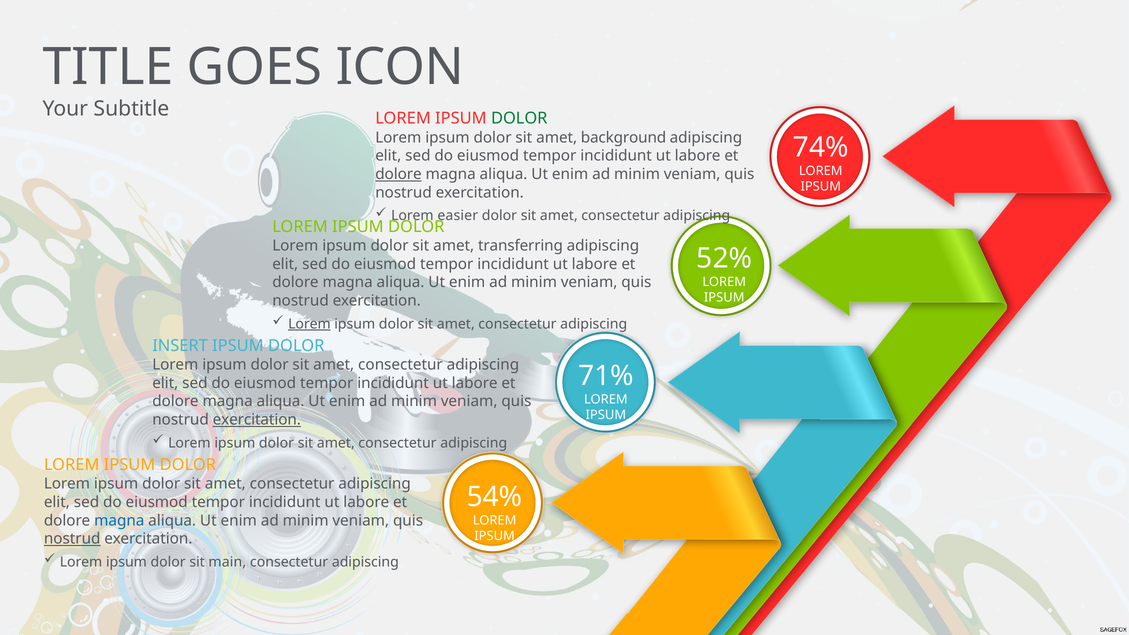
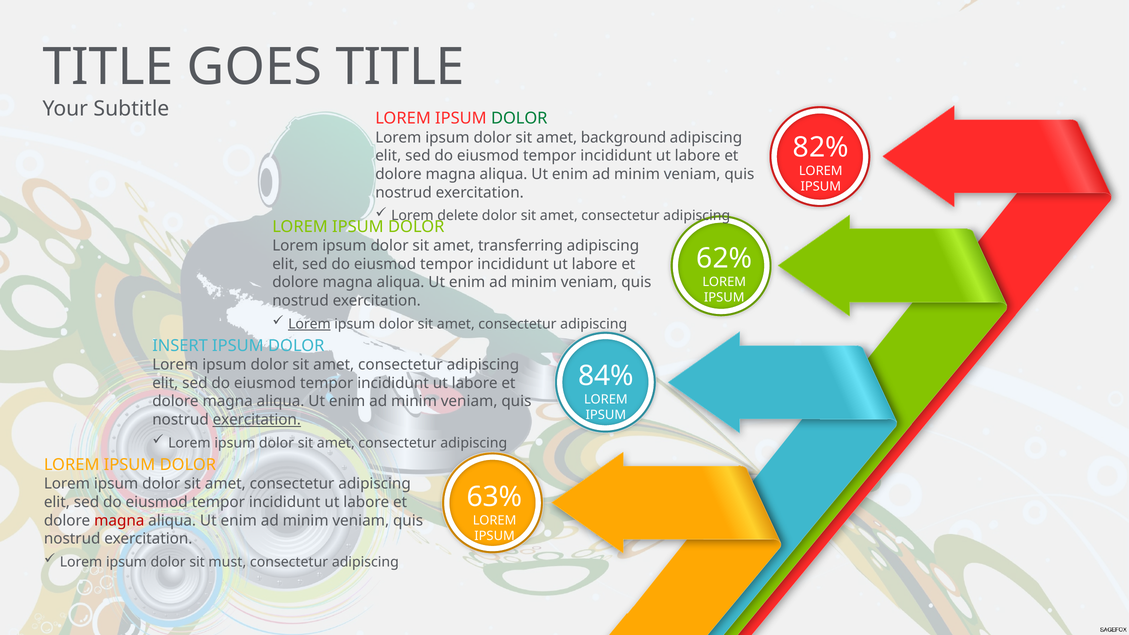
GOES ICON: ICON -> TITLE (400, 67)
74%: 74% -> 82% (821, 147)
dolore underline: present -> none (398, 174)
easier: easier -> delete (458, 216)
52%: 52% -> 62% (724, 258)
71%: 71% -> 84% (606, 376)
54%: 54% -> 63% (495, 497)
magna colour: blue -> red (119, 521)
nostrud underline: present -> none (72, 539)
main: main -> must (227, 562)
